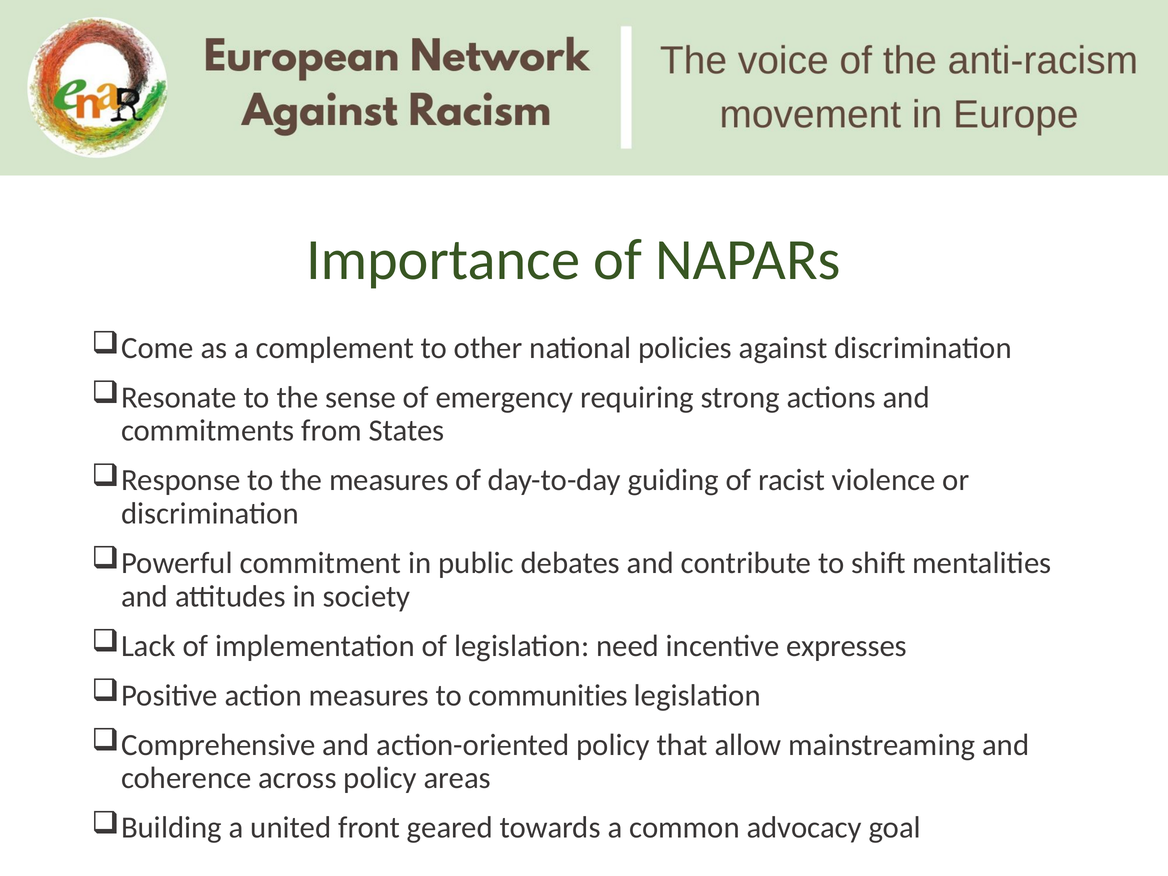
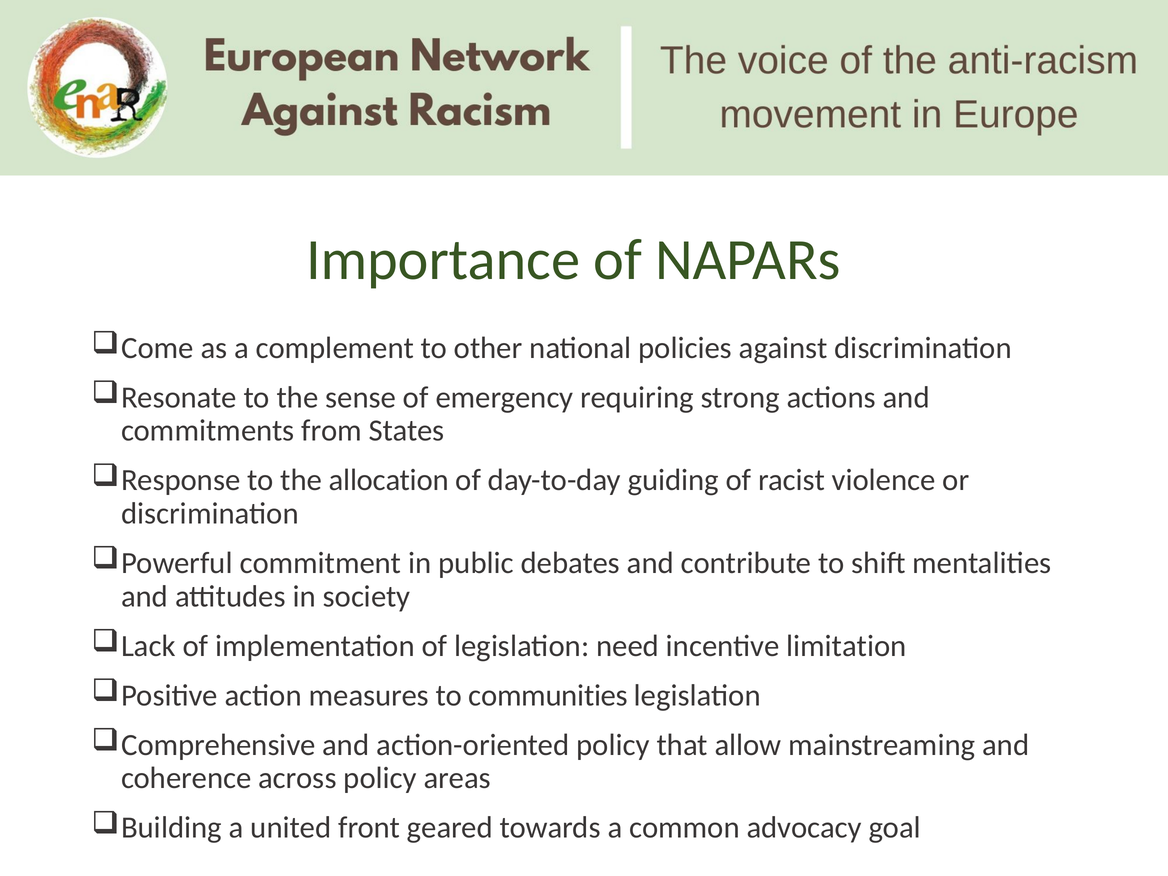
the measures: measures -> allocation (389, 480)
expresses: expresses -> limitation (846, 646)
